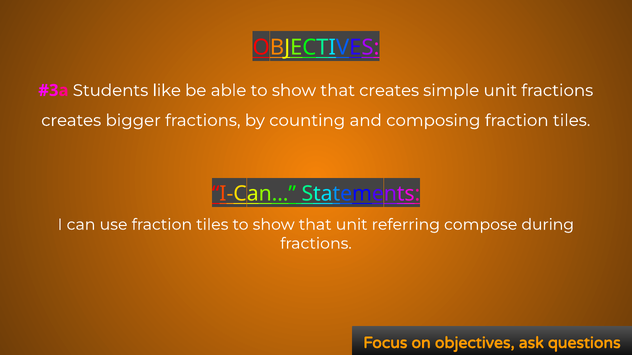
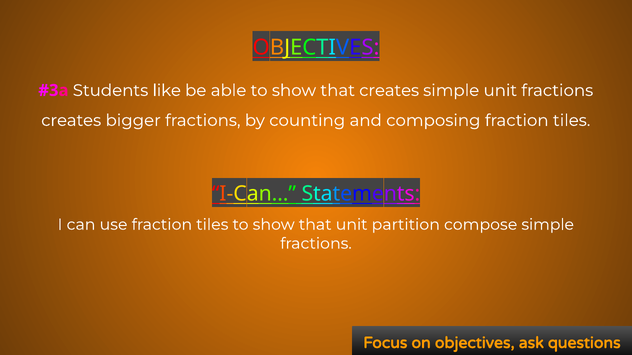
referring: referring -> partition (406, 225)
compose during: during -> simple (548, 225)
